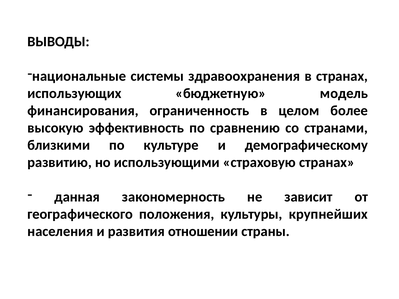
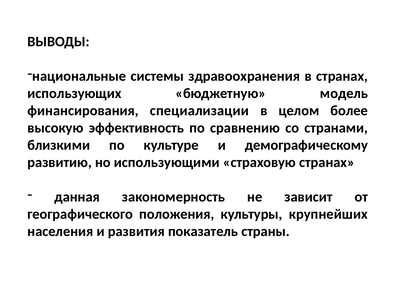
ограниченность: ограниченность -> специализации (199, 111)
отношении: отношении -> показатель (203, 232)
